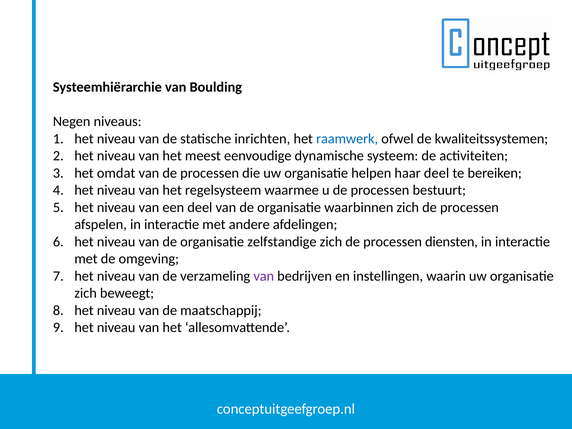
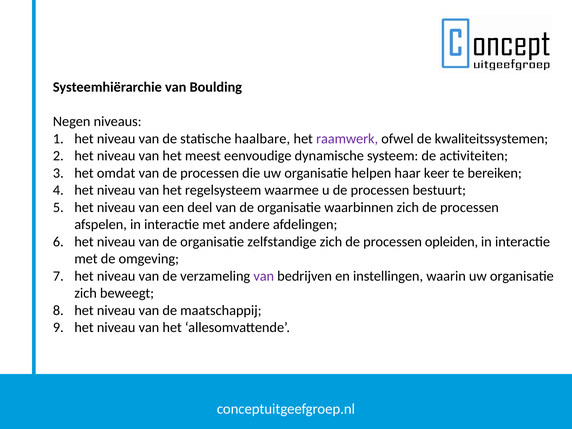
inrichten: inrichten -> haalbare (262, 139)
raamwerk colour: blue -> purple (347, 139)
haar deel: deel -> keer (437, 173)
diensten: diensten -> opleiden (451, 242)
